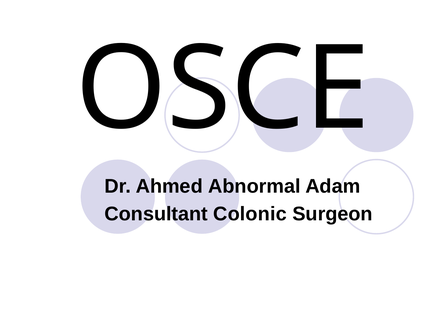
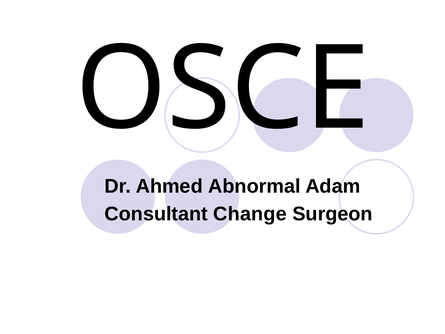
Colonic: Colonic -> Change (250, 214)
